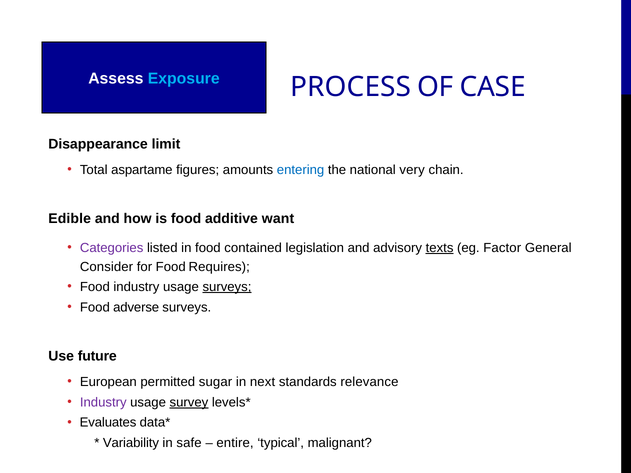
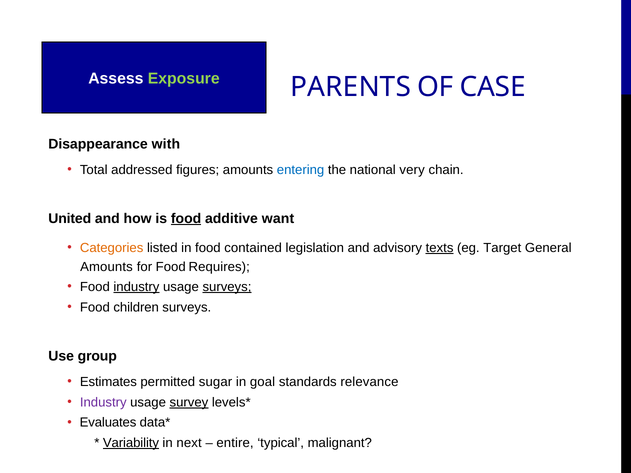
Exposure colour: light blue -> light green (184, 79)
PROCESS: PROCESS -> PARENTS (351, 87)
limit: limit -> with (166, 144)
aspartame: aspartame -> addressed (142, 170)
Edible: Edible -> United (70, 219)
food underline: none -> present (186, 219)
Categories colour: purple -> orange (112, 248)
Factor: Factor -> Target (502, 248)
Consider: Consider -> Amounts (106, 267)
industry underline: none -> present (136, 287)
adverse: adverse -> children (136, 307)
future: future -> group (97, 356)
European: European -> Estimates (108, 382)
next: next -> goal (263, 382)
Variability underline: none -> present (131, 443)
safe: safe -> next (189, 443)
